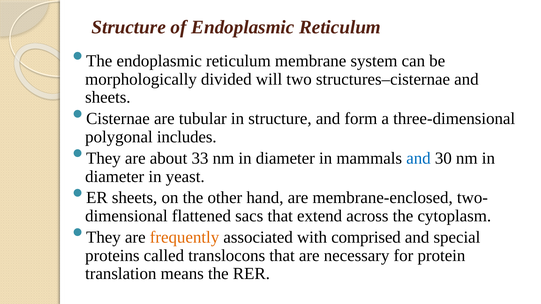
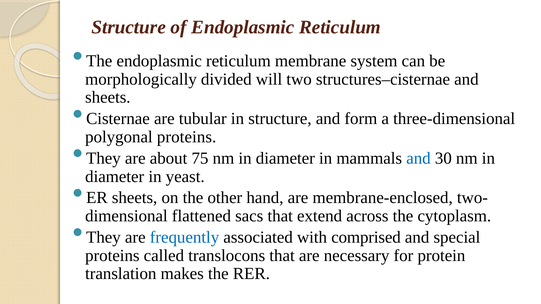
polygonal includes: includes -> proteins (187, 137)
33: 33 -> 75 (200, 158)
frequently colour: orange -> blue (184, 237)
means: means -> makes (182, 274)
